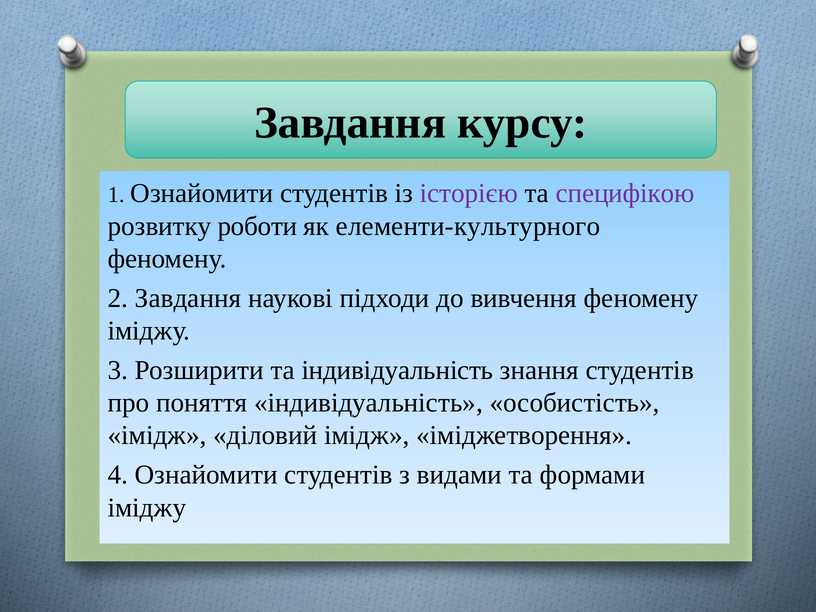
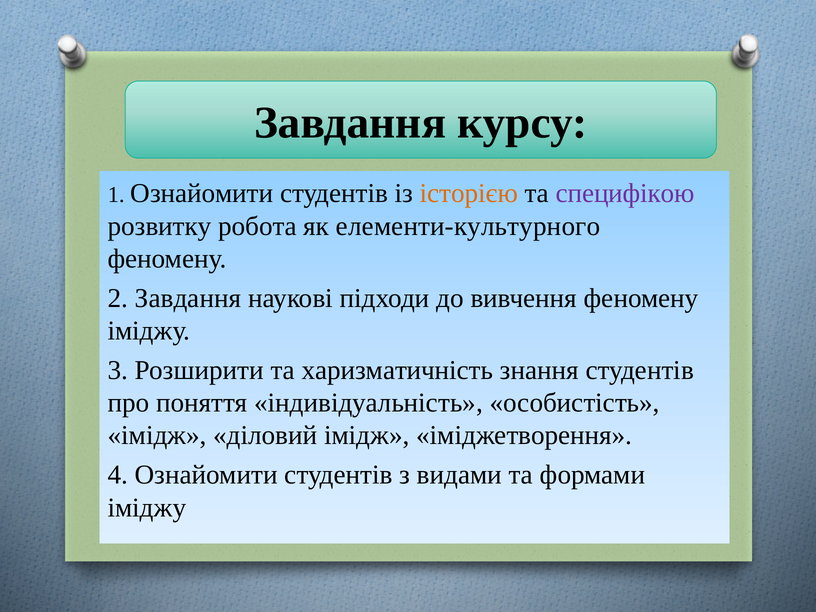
історією colour: purple -> orange (469, 193)
роботи: роботи -> робота (257, 226)
та індивідуальність: індивідуальність -> харизматичність (397, 370)
